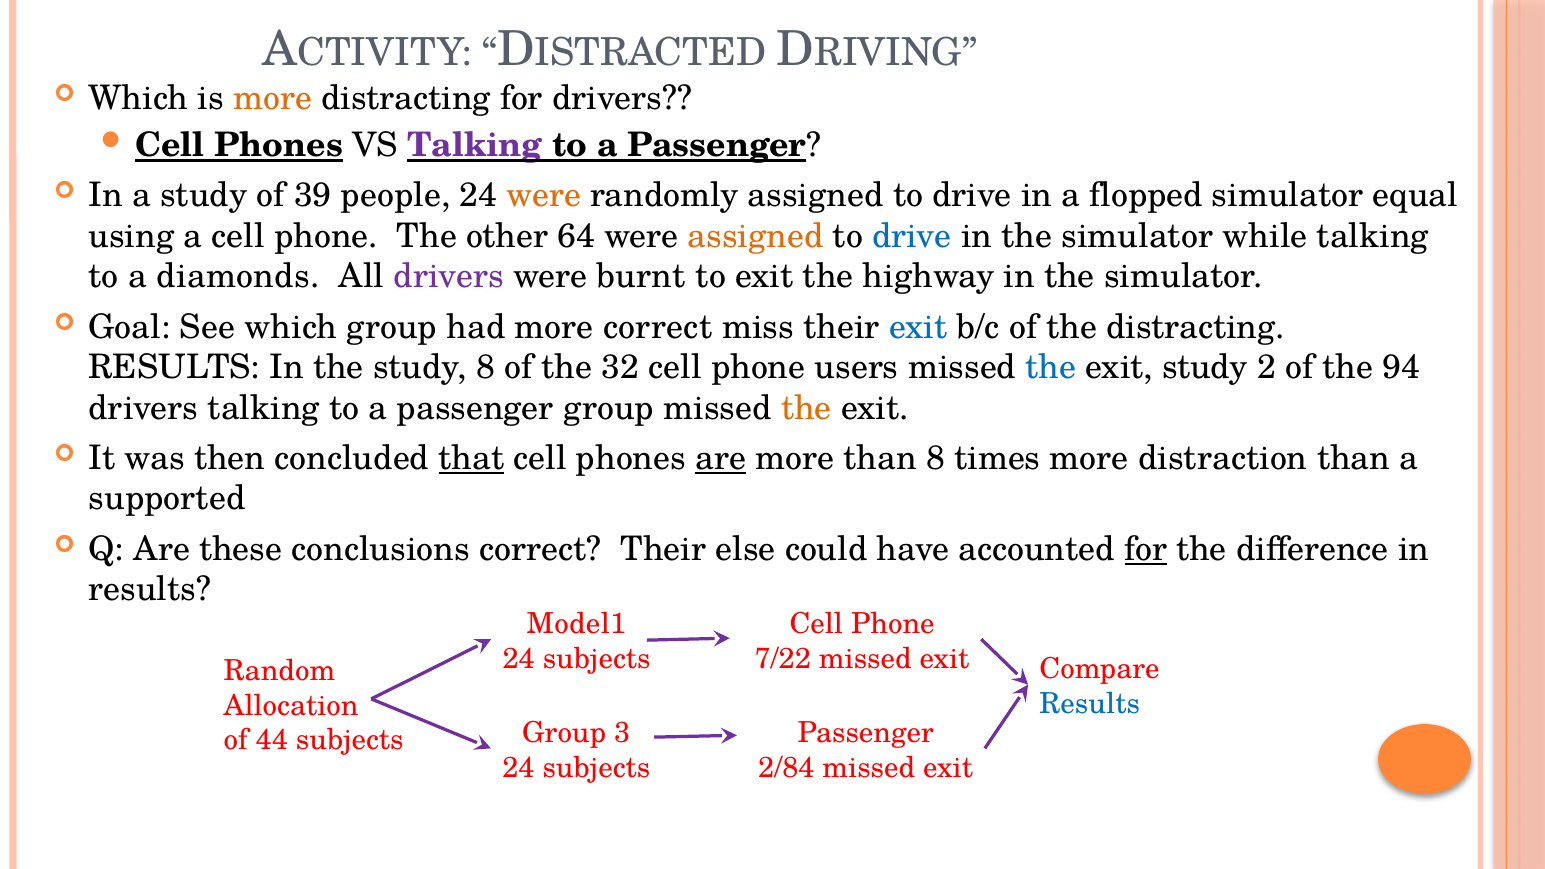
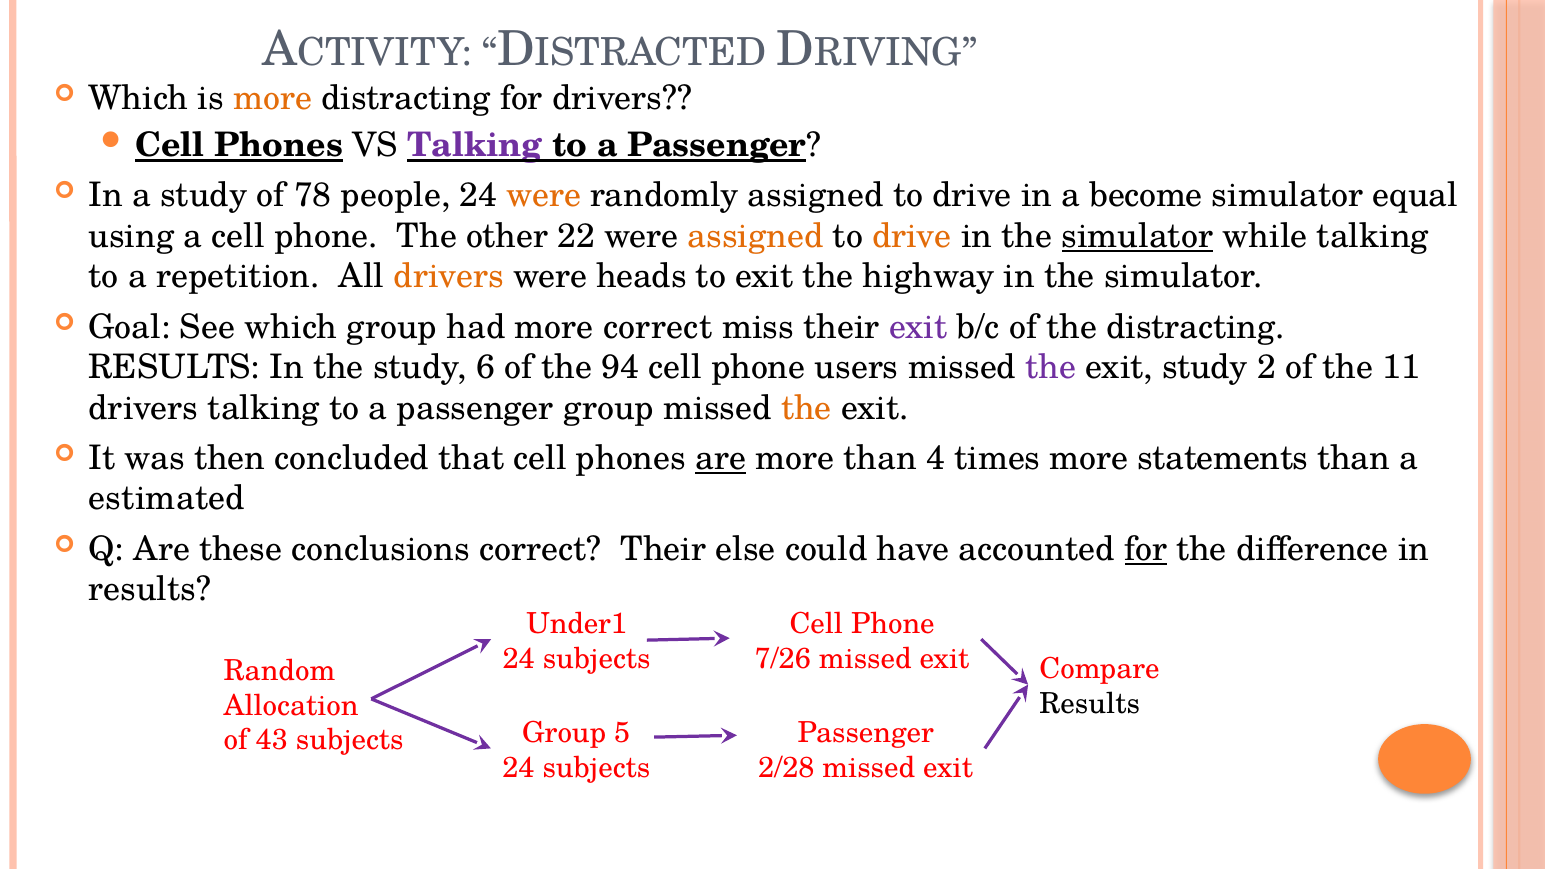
39: 39 -> 78 (313, 196)
flopped: flopped -> become (1146, 196)
64: 64 -> 22 (576, 236)
drive colour: blue -> orange (912, 236)
simulator underline: none -> present (1137, 236)
diamonds: diamonds -> repetition (238, 277)
drivers colour: purple -> orange (449, 277)
burnt: burnt -> heads (642, 277)
exit colour: blue -> purple (918, 327)
study 8: 8 -> 6 (485, 367)
32: 32 -> 94 (620, 367)
the colour: blue -> purple (1051, 367)
94: 94 -> 11 (1401, 367)
that underline: present -> none (471, 458)
than 8: 8 -> 4 (936, 458)
distraction: distraction -> statements (1223, 458)
supported: supported -> estimated (167, 499)
Model1: Model1 -> Under1 (577, 624)
7/22: 7/22 -> 7/26 (783, 659)
Results colour: blue -> black (1090, 704)
3: 3 -> 5 (622, 733)
44: 44 -> 43 (272, 740)
2/84: 2/84 -> 2/28 (786, 768)
